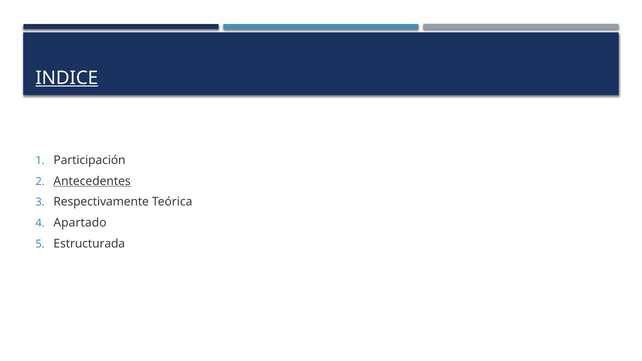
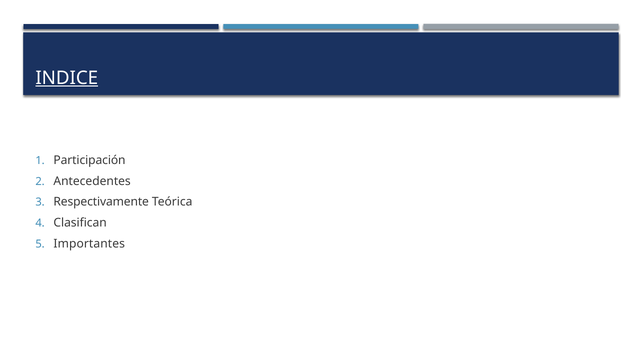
Antecedentes underline: present -> none (92, 181)
Apartado: Apartado -> Clasifican (80, 223)
Estructurada: Estructurada -> Importantes (89, 244)
